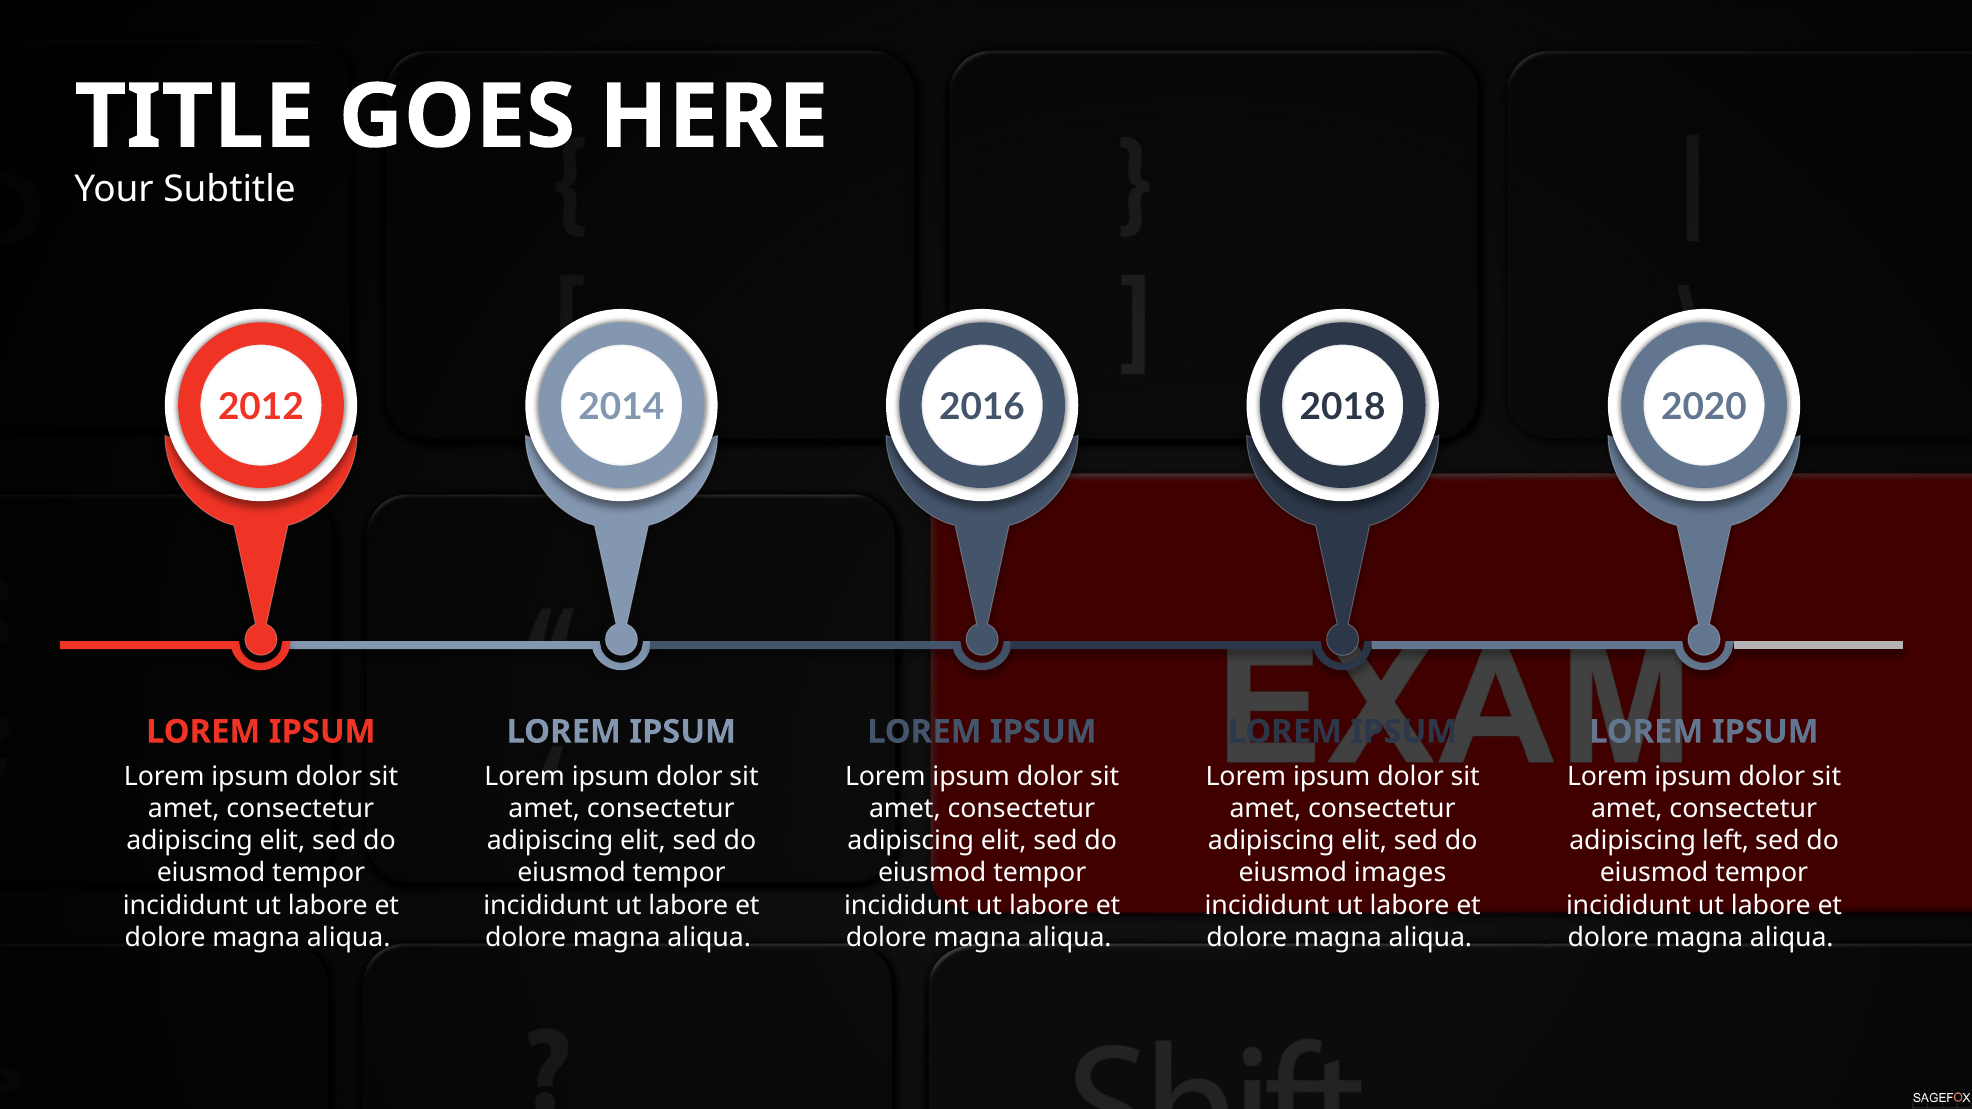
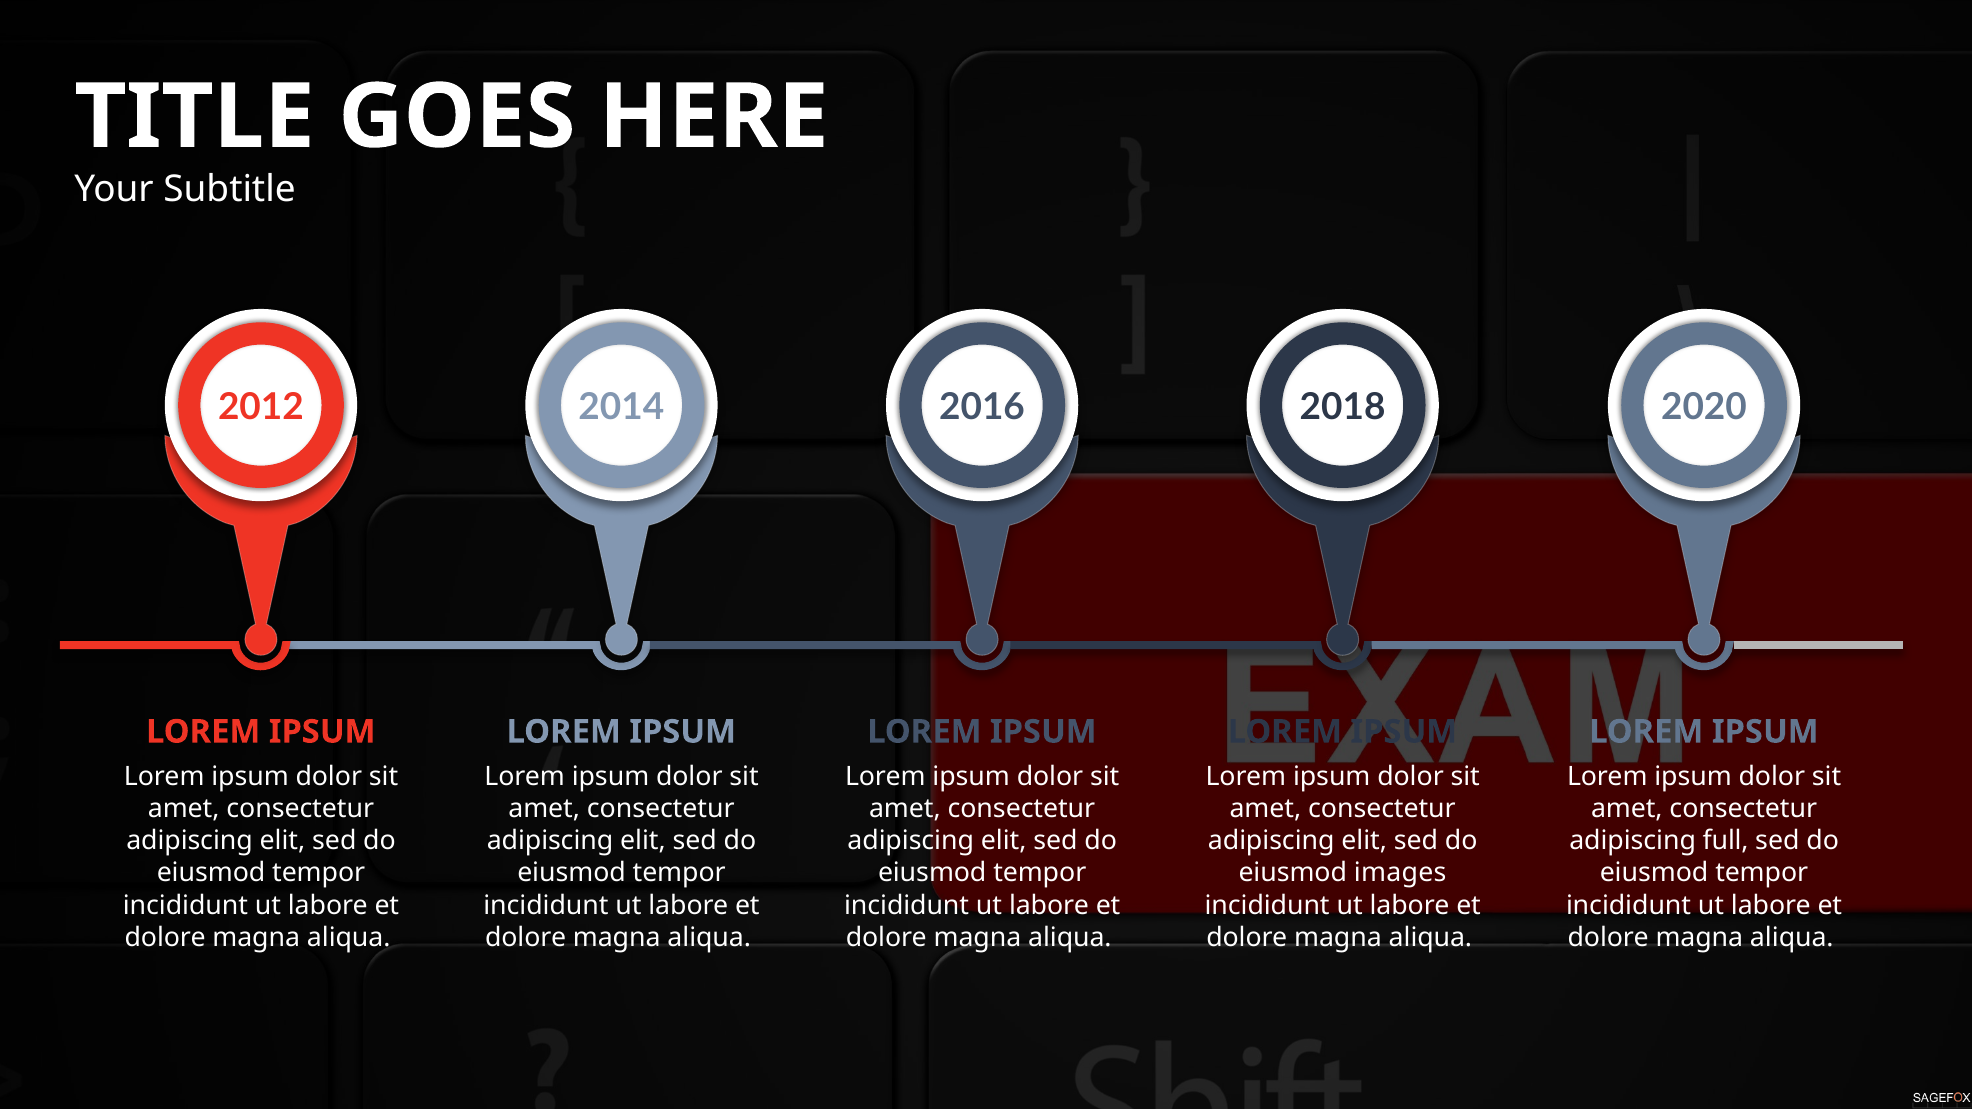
left: left -> full (1726, 841)
